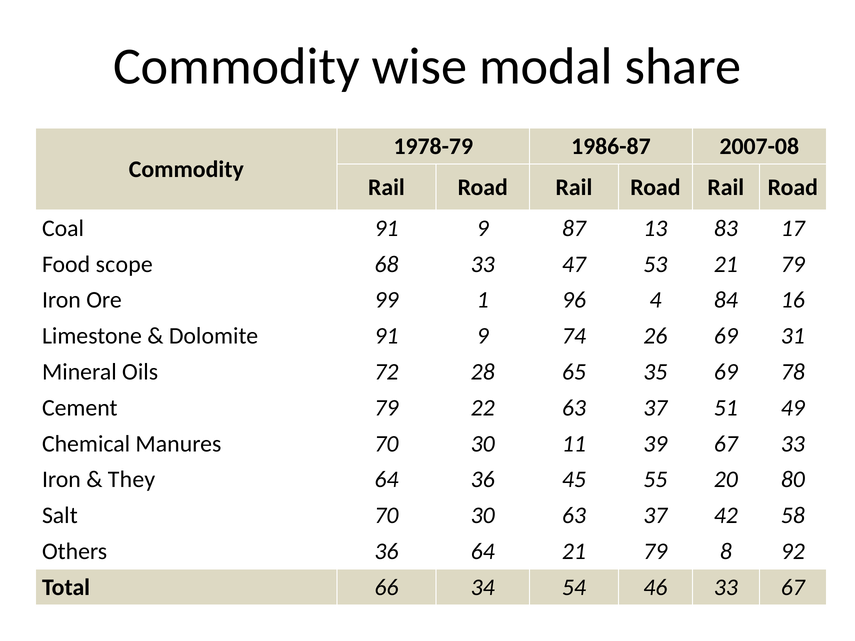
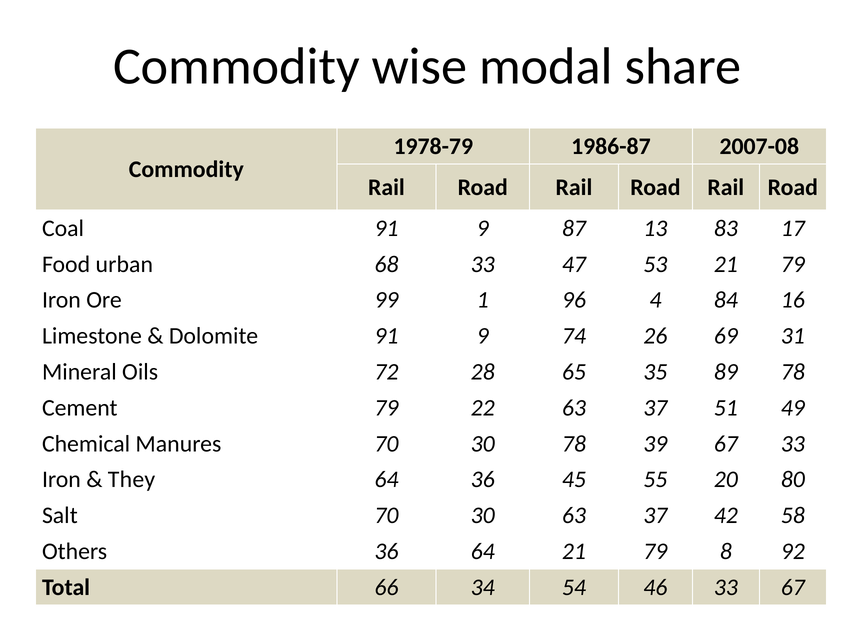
scope: scope -> urban (124, 264)
35 69: 69 -> 89 (726, 372)
30 11: 11 -> 78 (574, 444)
